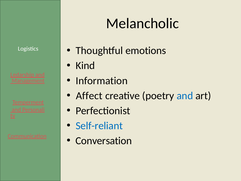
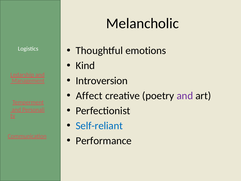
Information: Information -> Introversion (102, 81)
and colour: blue -> purple (185, 96)
Conversation: Conversation -> Performance (104, 141)
